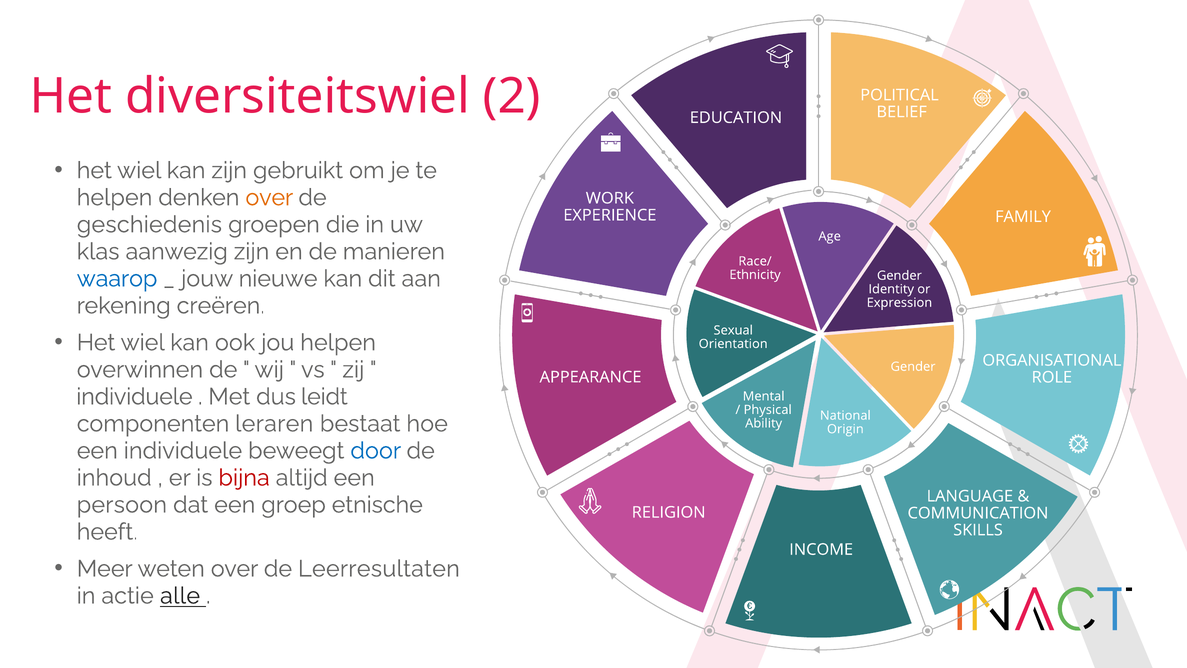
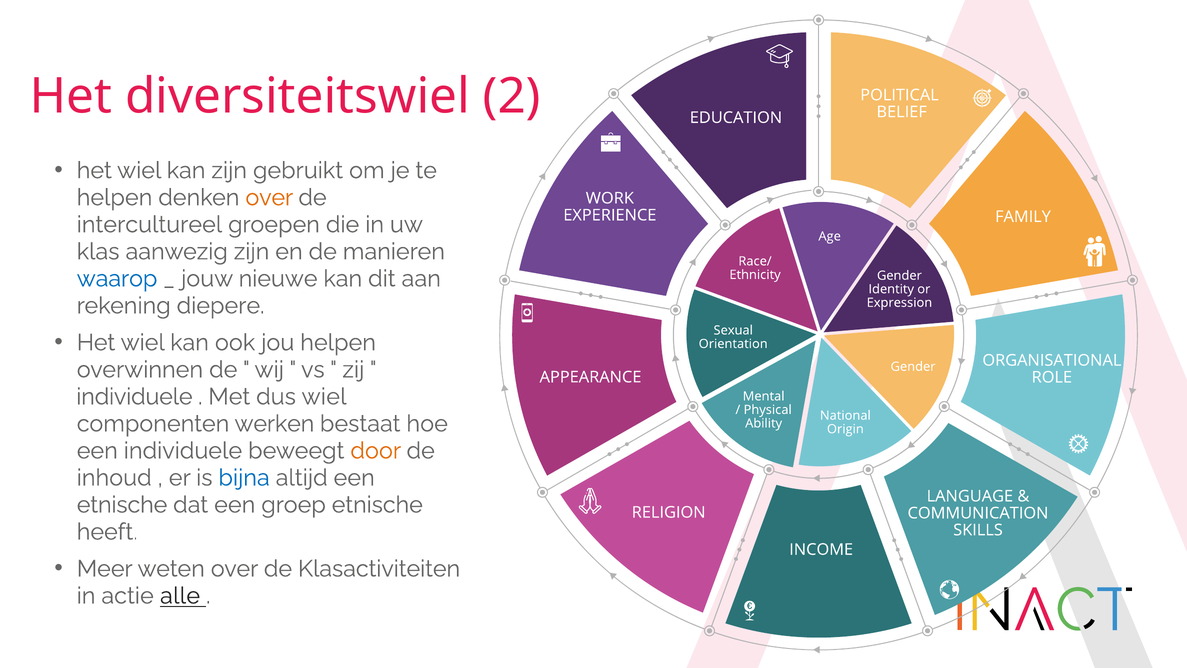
geschiedenis: geschiedenis -> intercultureel (149, 224)
creëren: creëren -> diepere (221, 306)
dus leidt: leidt -> wiel (324, 396)
leraren: leraren -> werken (274, 423)
door colour: blue -> orange (376, 451)
bijna colour: red -> blue (244, 478)
persoon: persoon -> etnische (122, 505)
Leerresultaten: Leerresultaten -> Klasactiviteiten (379, 568)
